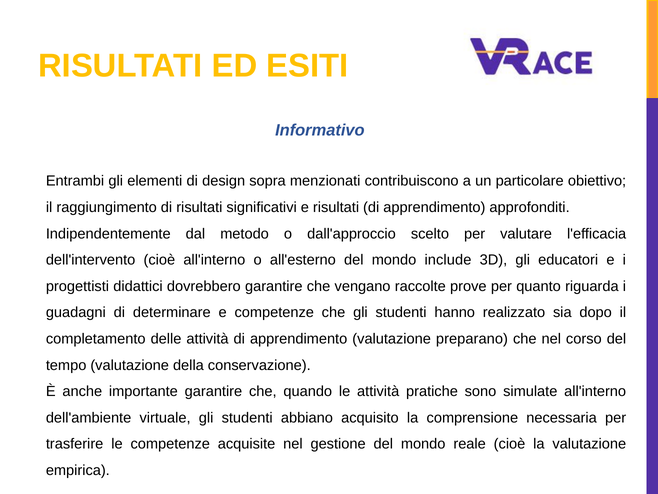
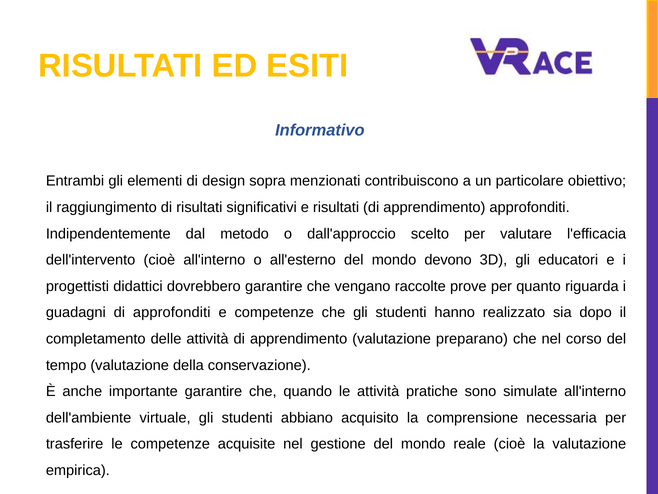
include: include -> devono (448, 260)
di determinare: determinare -> approfonditi (172, 312)
